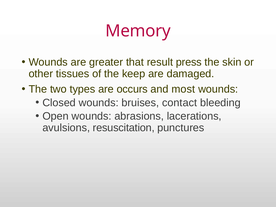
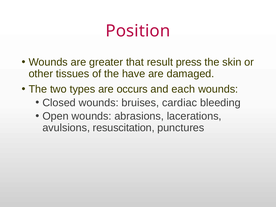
Memory: Memory -> Position (138, 31)
keep: keep -> have (134, 74)
most: most -> each (183, 89)
contact: contact -> cardiac (180, 103)
